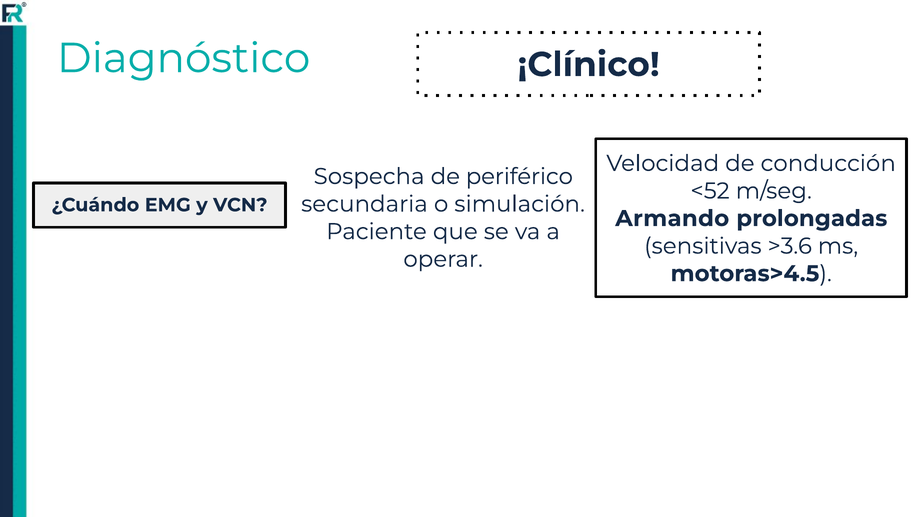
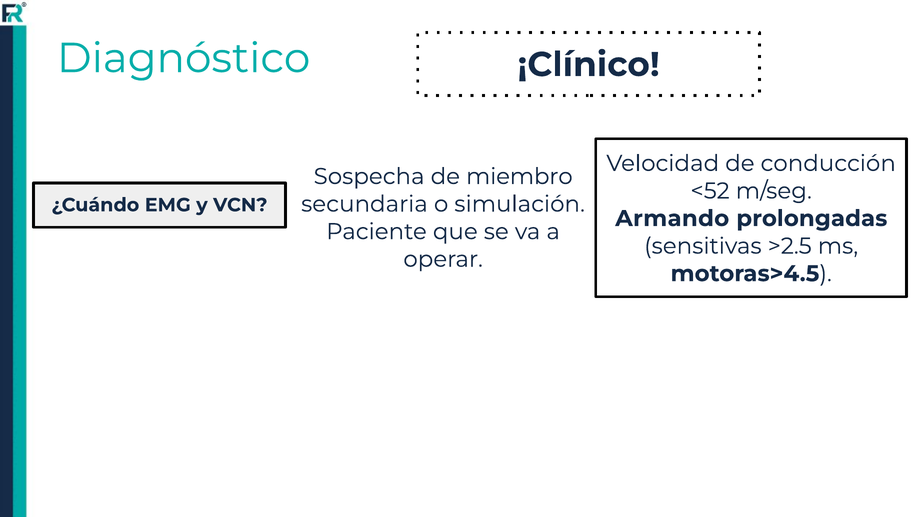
periférico: periférico -> miembro (519, 176)
>3.6: >3.6 -> >2.5 (790, 246)
